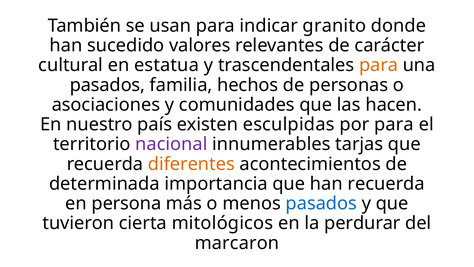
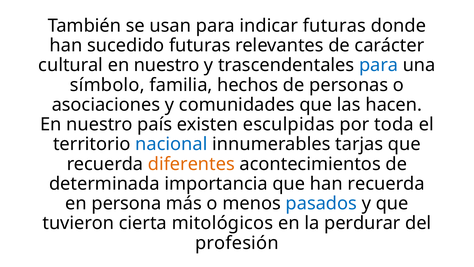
indicar granito: granito -> futuras (334, 26)
sucedido valores: valores -> futuras (200, 45)
cultural en estatua: estatua -> nuestro (167, 65)
para colour: orange -> blue (379, 65)
pasados: pasados -> símbolo (107, 85)
por para: para -> toda (394, 124)
nacional colour: purple -> blue (171, 144)
marcaron: marcaron -> profesión (237, 243)
